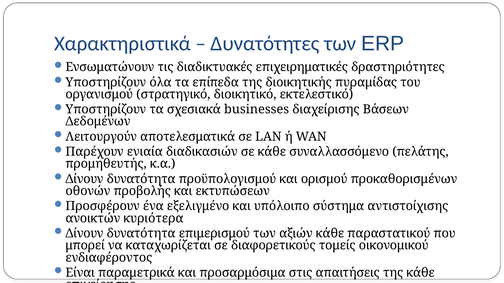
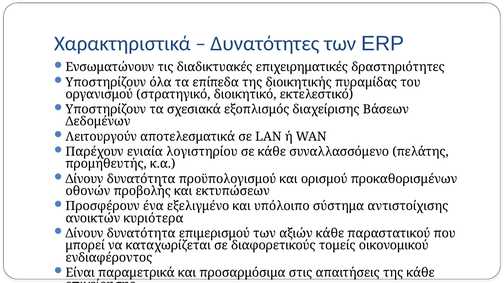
businesses: businesses -> εξοπλισμός (257, 110)
διαδικασιών: διαδικασιών -> λογιστηρίου (202, 152)
